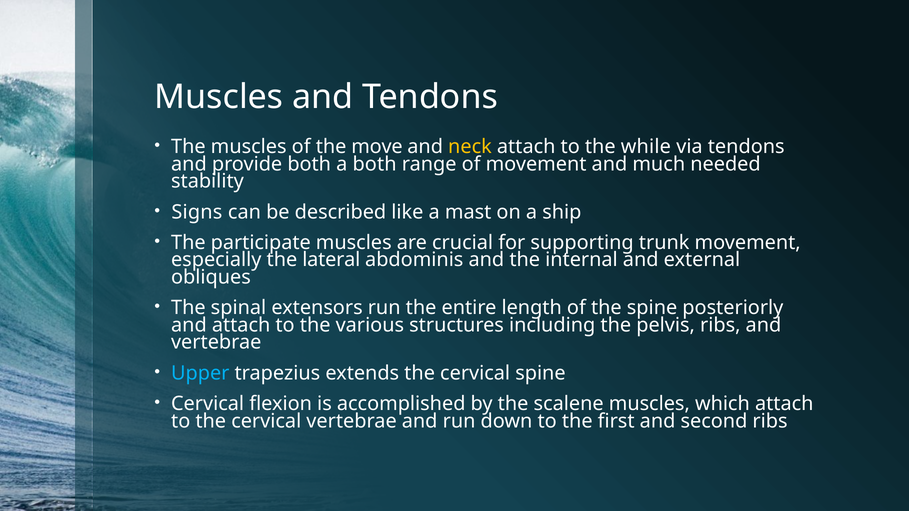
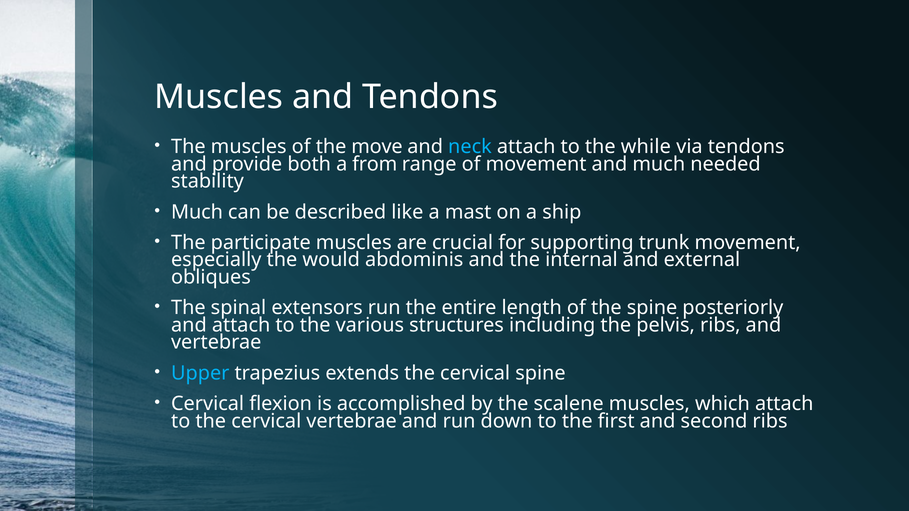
neck colour: yellow -> light blue (470, 147)
a both: both -> from (375, 164)
Signs: Signs -> Much (197, 212)
lateral: lateral -> would (331, 260)
